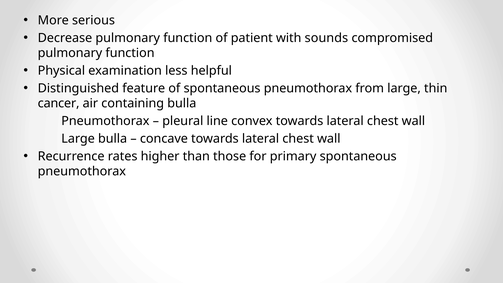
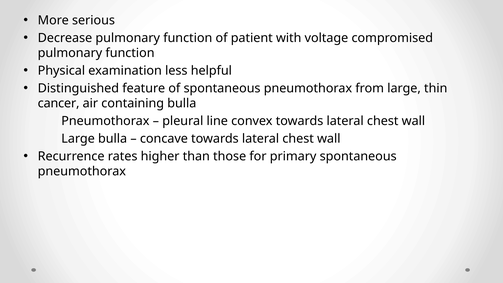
sounds: sounds -> voltage (326, 38)
